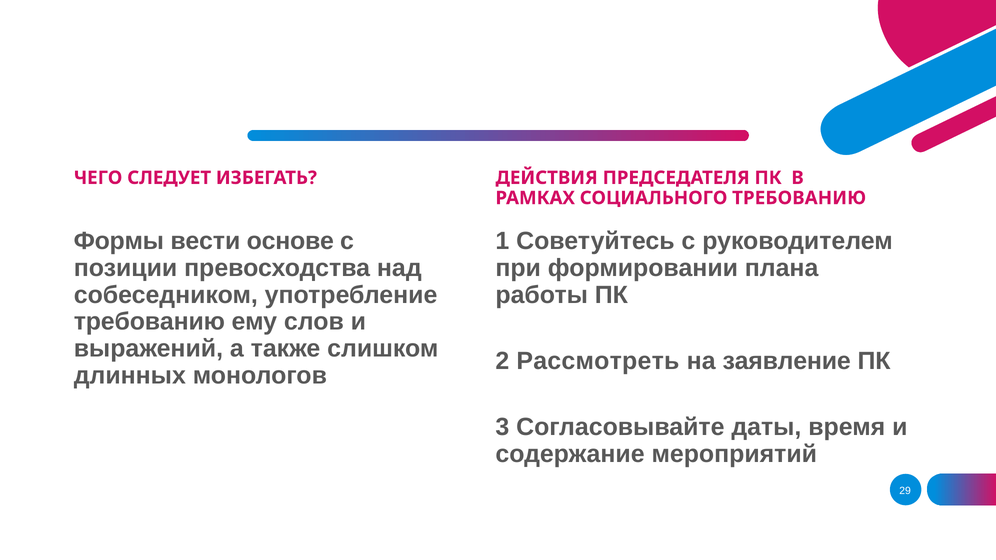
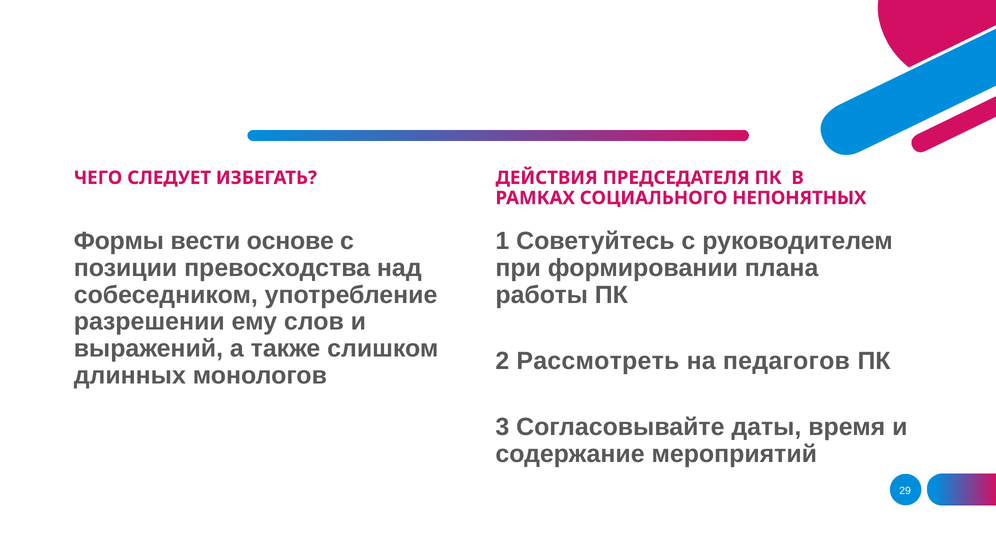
СОЦИАЛЬНОГО ТРЕБОВАНИЮ: ТРЕБОВАНИЮ -> НЕПОНЯТНЫХ (799, 198)
требованию: требованию -> разрешении (149, 322)
заявление: заявление -> педагогов (786, 361)
